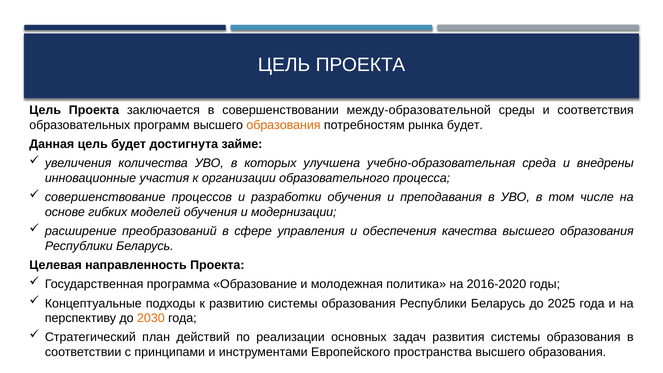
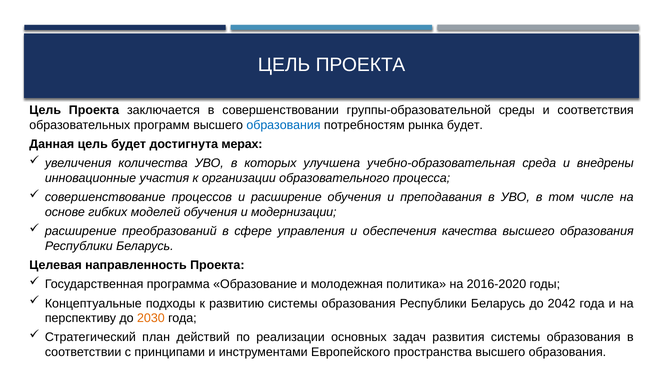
между-образовательной: между-образовательной -> группы-образовательной (419, 110)
образования colour: orange -> blue (283, 125)
займе: займе -> мерах (242, 144)
и разработки: разработки -> расширение (286, 197)
2025: 2025 -> 2042 (562, 303)
